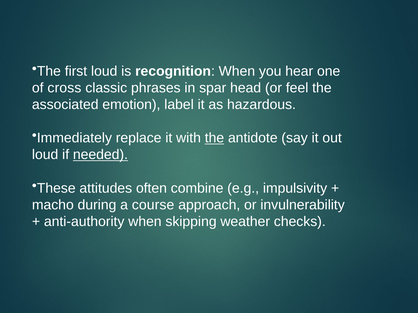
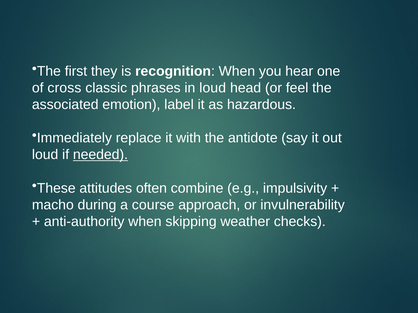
first loud: loud -> they (104, 71)
in spar: spar -> loud (213, 88)
the underline: present -> none (214, 138)
